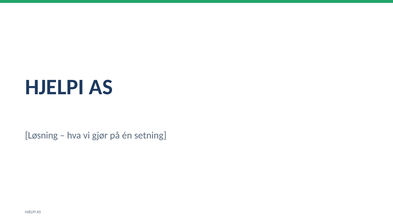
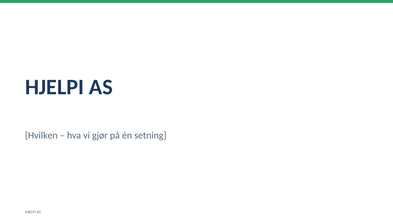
Løsning: Løsning -> Hvilken (41, 135)
